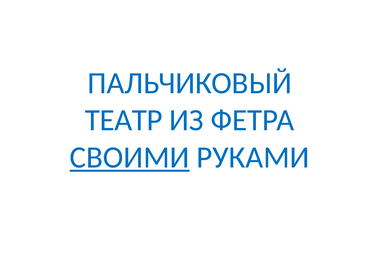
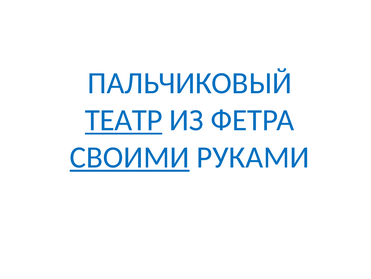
ТЕАТР underline: none -> present (124, 120)
